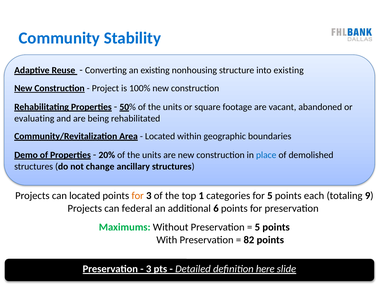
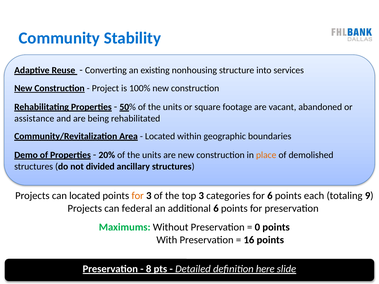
into existing: existing -> services (289, 70)
evaluating: evaluating -> assistance (34, 119)
place colour: blue -> orange (266, 155)
change: change -> divided (100, 167)
top 1: 1 -> 3 (201, 196)
for 5: 5 -> 6 (270, 196)
5: 5 -> 0 (257, 227)
82: 82 -> 16 (249, 240)
3: 3 -> 8 (149, 269)
